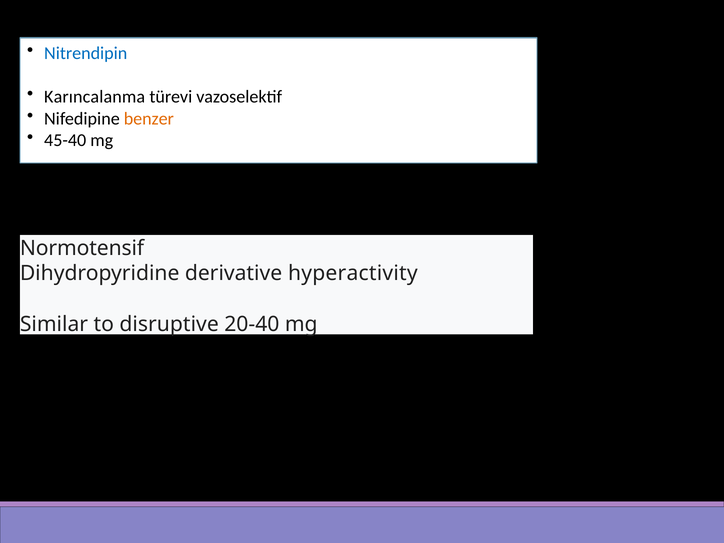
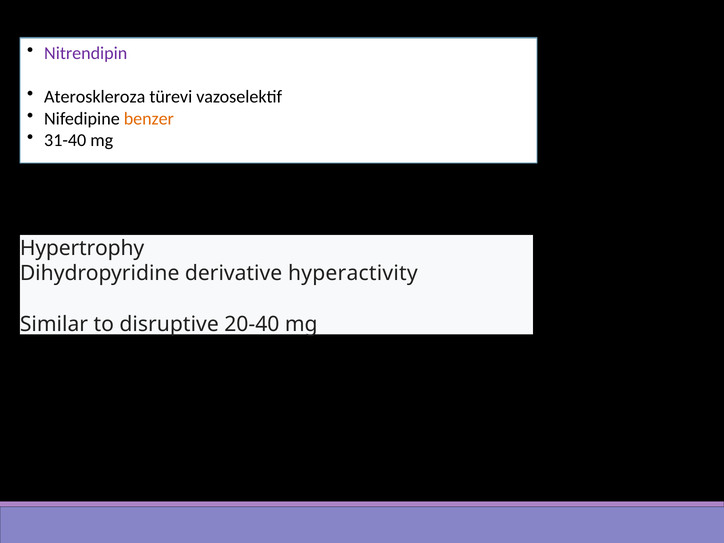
Nitrendipin colour: blue -> purple (86, 53)
Karıncalanma: Karıncalanma -> Ateroskleroza (95, 97)
45-40: 45-40 -> 31-40 (65, 140)
Normotensif: Normotensif -> Hypertrophy (82, 248)
